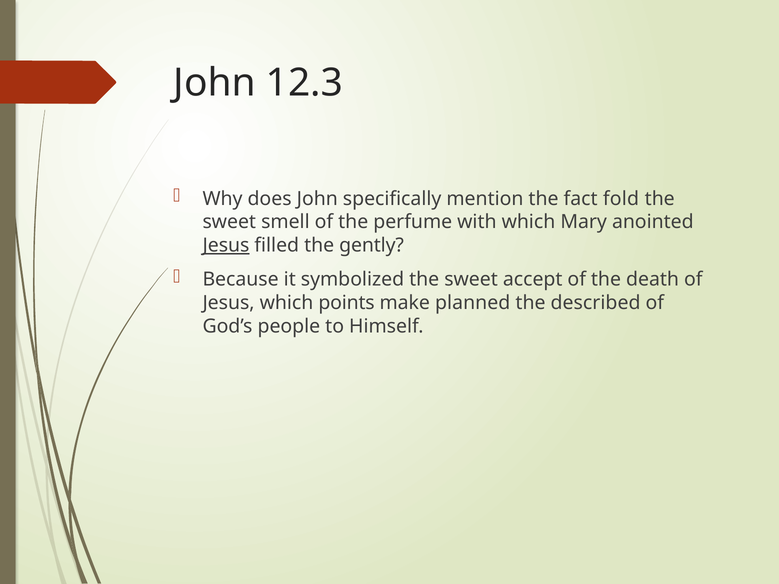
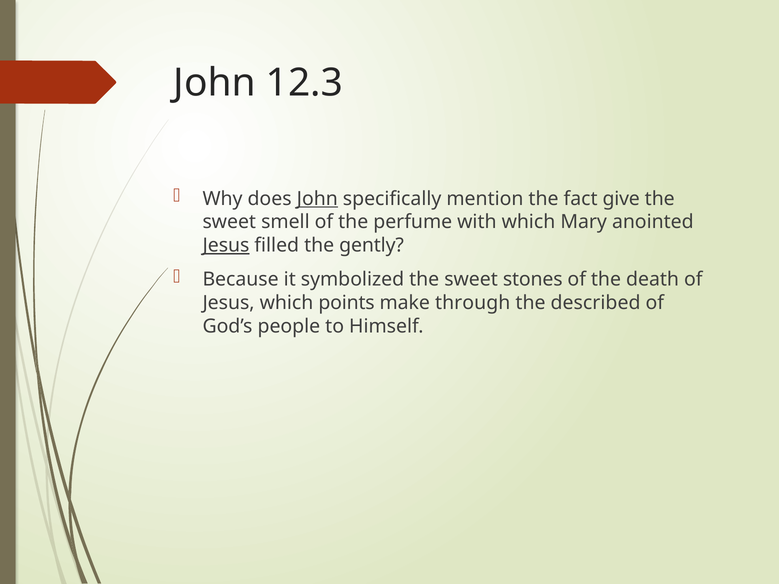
John underline: none -> present (317, 199)
fold: fold -> give (621, 199)
accept: accept -> stones (533, 280)
planned: planned -> through (473, 303)
